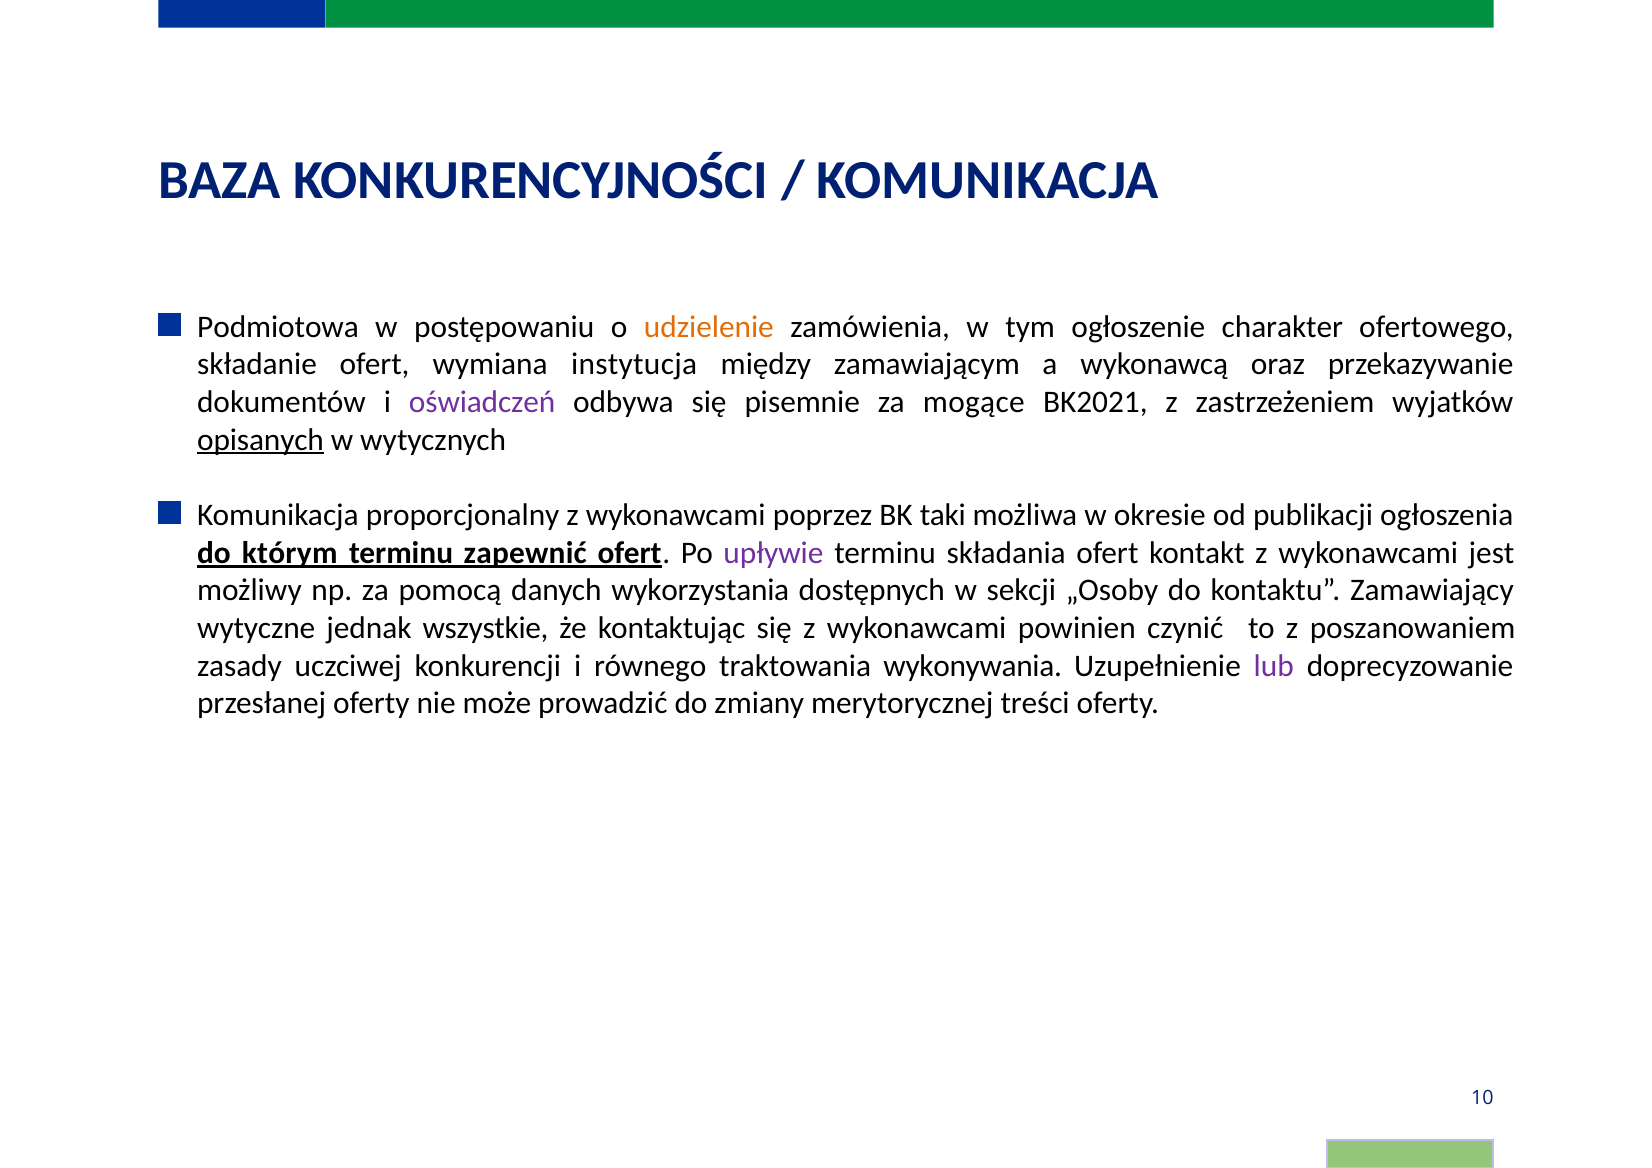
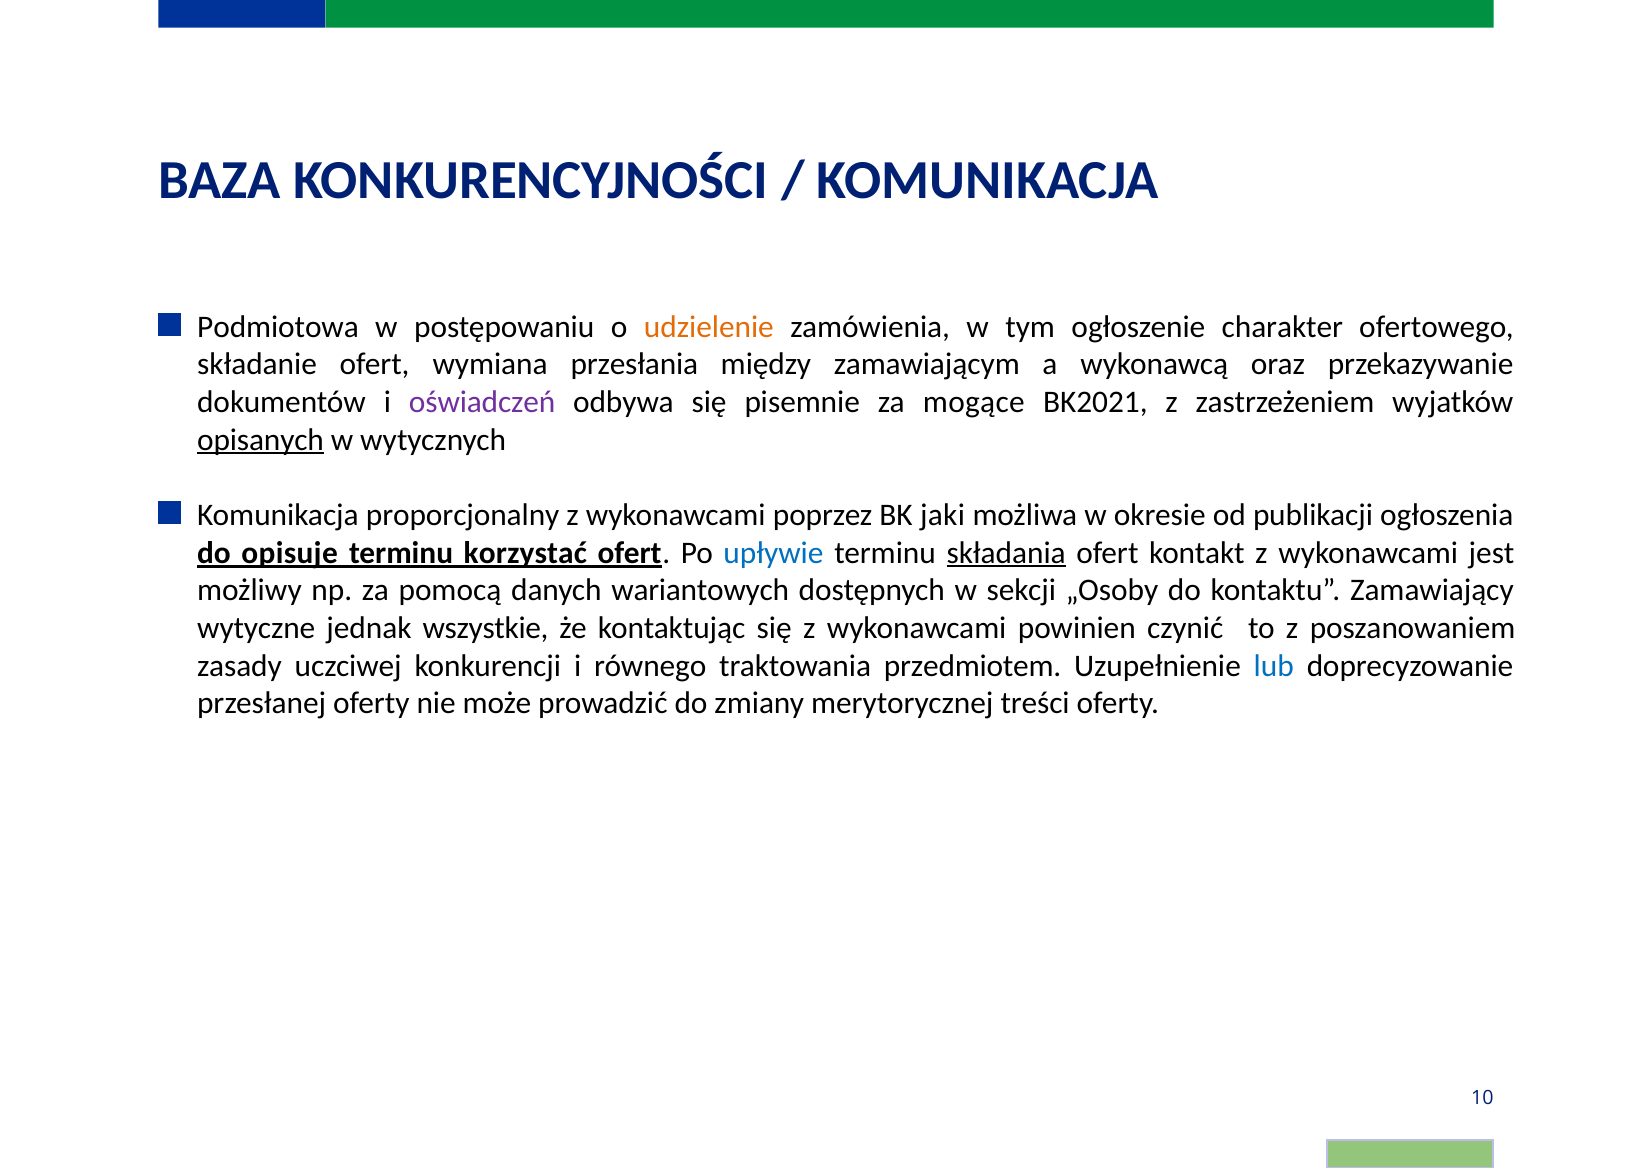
instytucja: instytucja -> przesłania (634, 365)
taki: taki -> jaki (943, 515)
którym: którym -> opisuje (290, 553)
zapewnić: zapewnić -> korzystać (525, 553)
upływie colour: purple -> blue (773, 553)
składania underline: none -> present (1006, 553)
wykorzystania: wykorzystania -> wariantowych (700, 591)
wykonywania: wykonywania -> przedmiotem (973, 666)
lub colour: purple -> blue (1274, 666)
